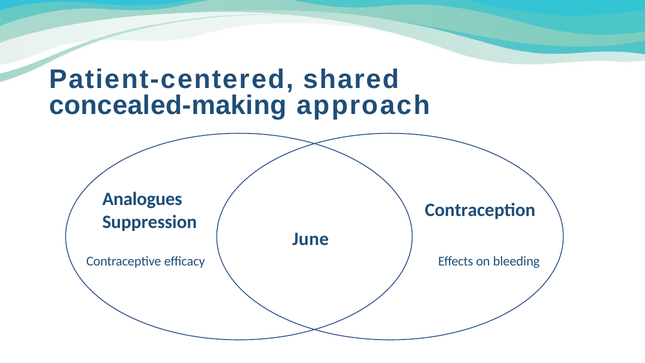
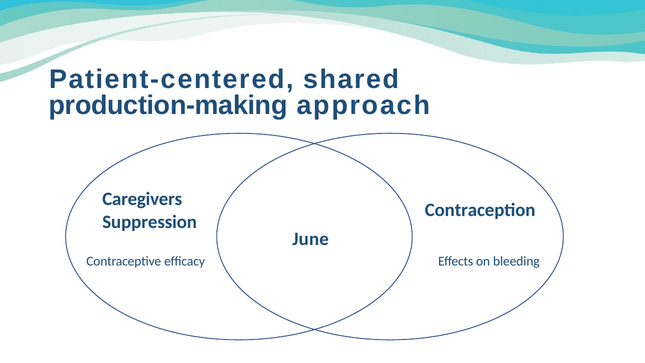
concealed-making: concealed-making -> production-making (168, 105)
Analogues: Analogues -> Caregivers (142, 199)
